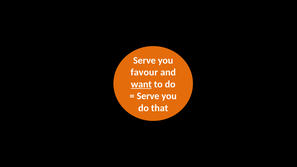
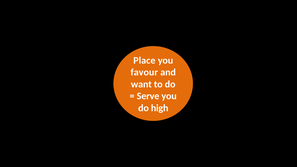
Serve: Serve -> Place (144, 60)
want underline: present -> none (141, 84)
that: that -> high (160, 108)
